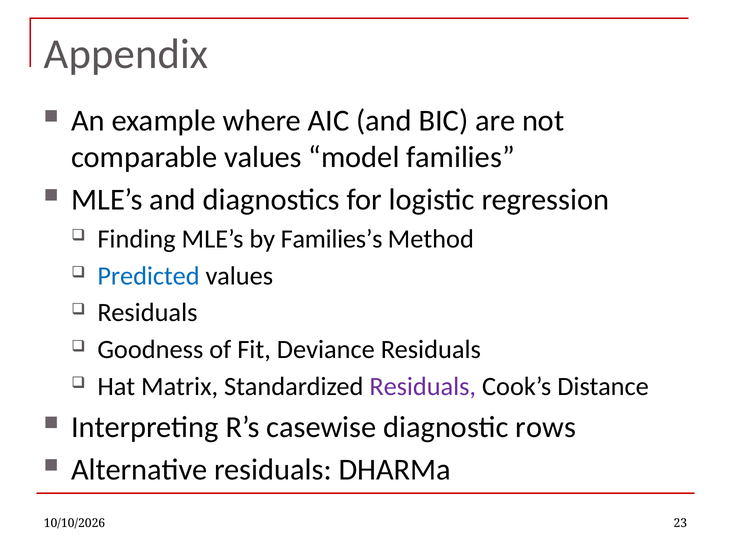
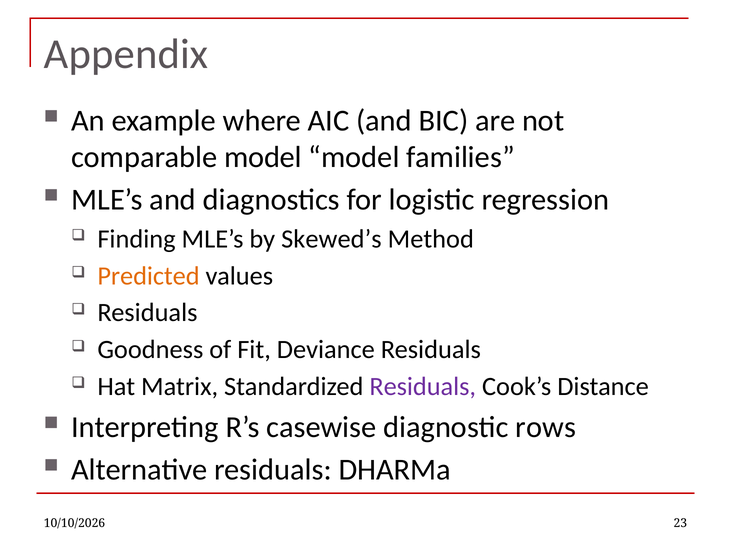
comparable values: values -> model (263, 157)
Families’s: Families’s -> Skewed’s (331, 239)
Predicted colour: blue -> orange (149, 276)
